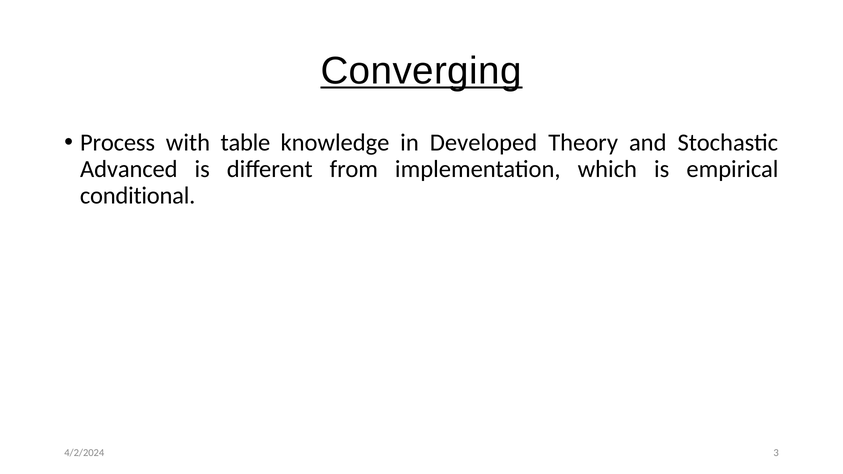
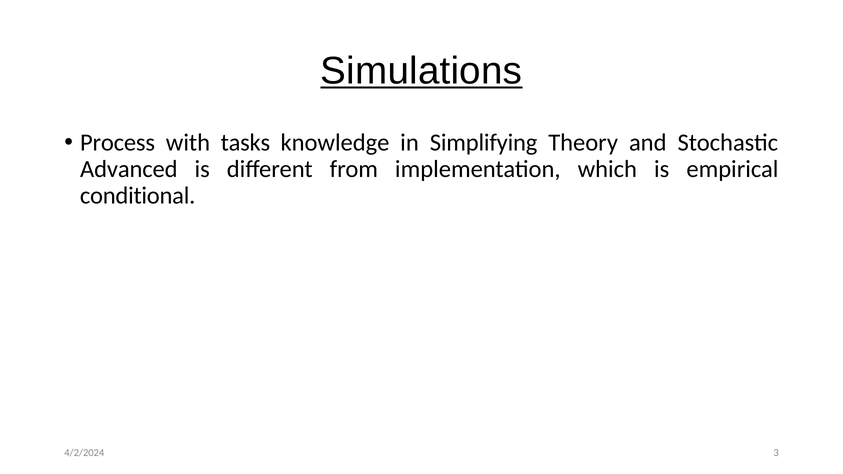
Converging: Converging -> Simulations (421, 71)
table: table -> tasks (245, 143)
Developed: Developed -> Simplifying (484, 143)
